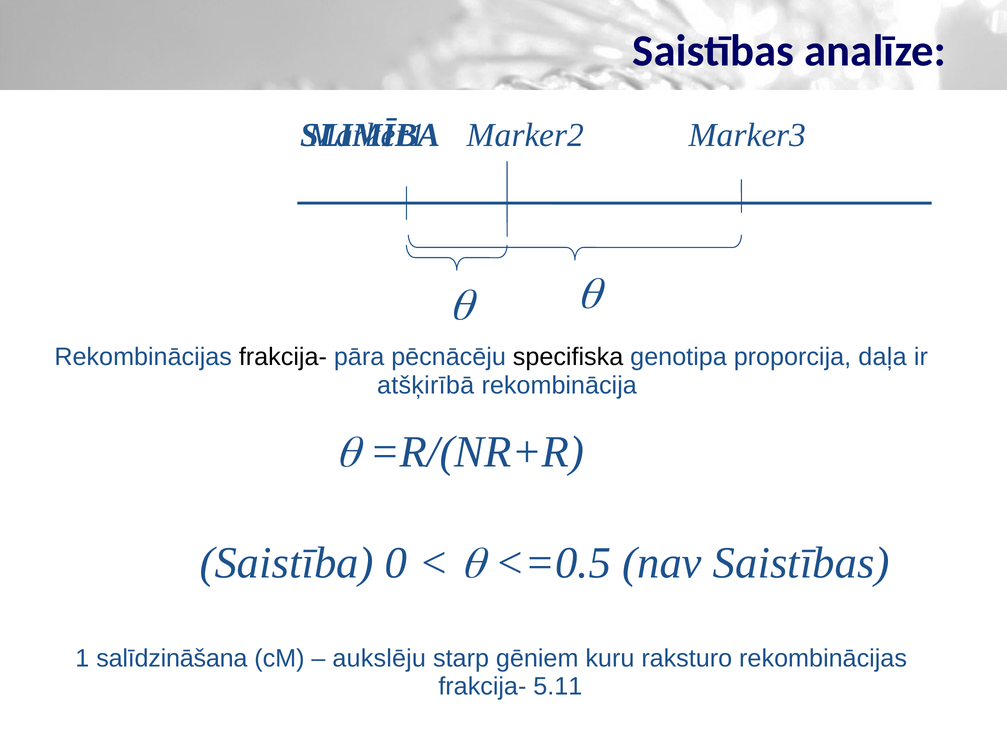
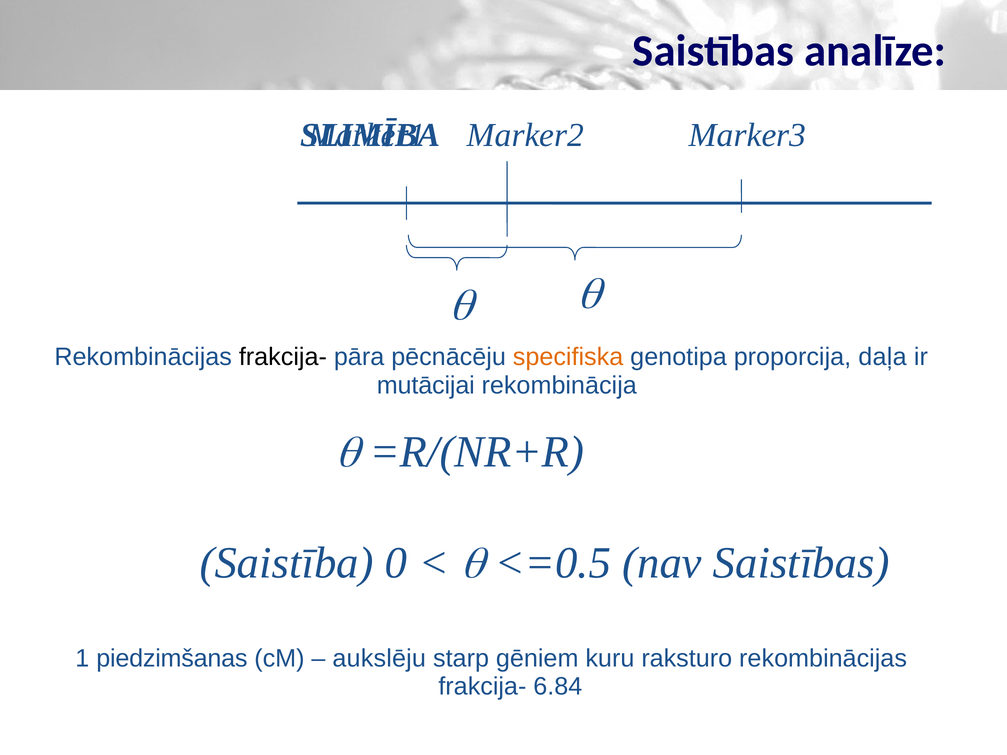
specifiska colour: black -> orange (568, 357)
atšķirībā: atšķirībā -> mutācijai (426, 385)
salīdzināšana: salīdzināšana -> piedzimšanas (172, 659)
5.11: 5.11 -> 6.84 (558, 687)
